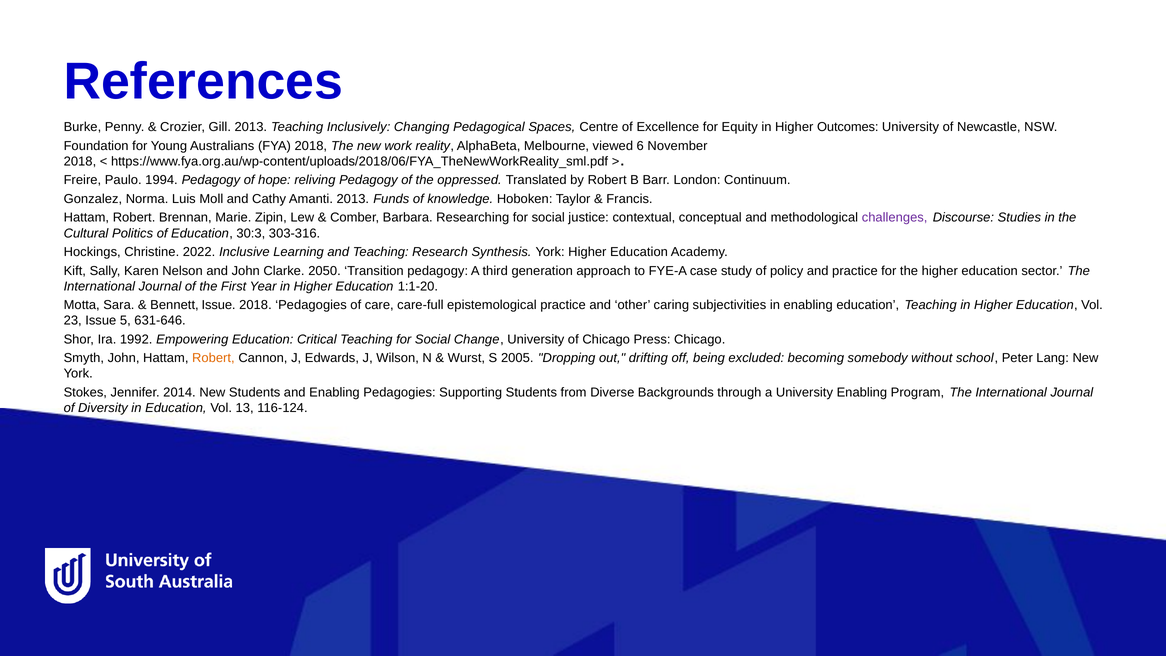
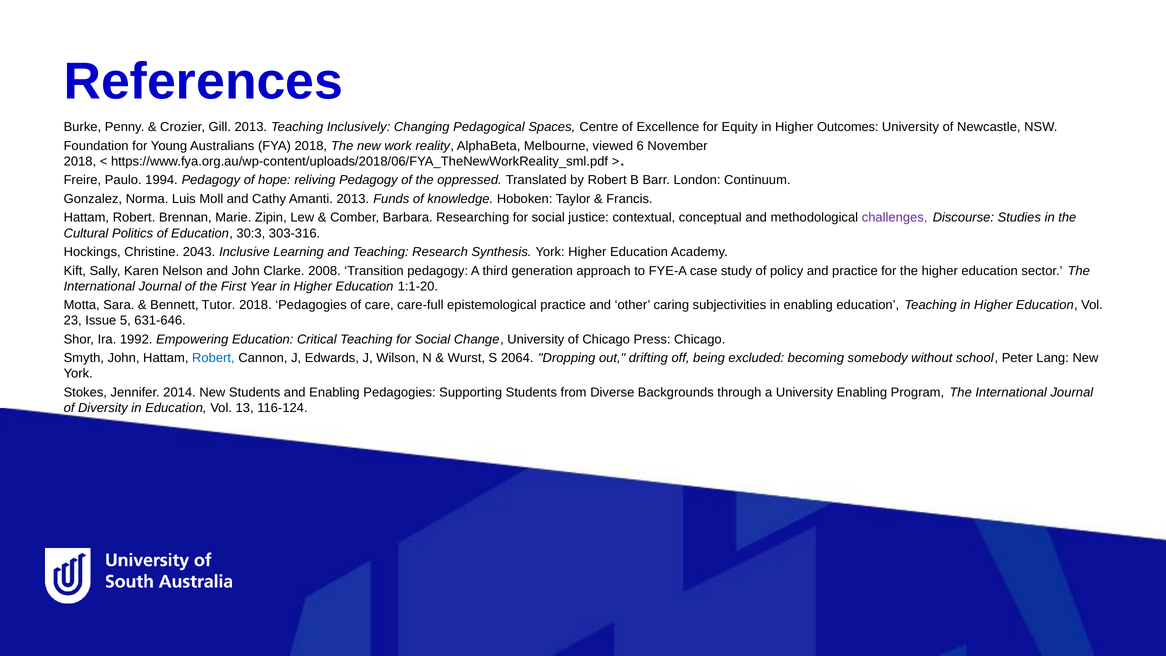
2022: 2022 -> 2043 (199, 252)
2050: 2050 -> 2008 (324, 271)
Bennett Issue: Issue -> Tutor (219, 305)
Robert colour: orange -> blue (213, 358)
2005: 2005 -> 2064 (517, 358)
